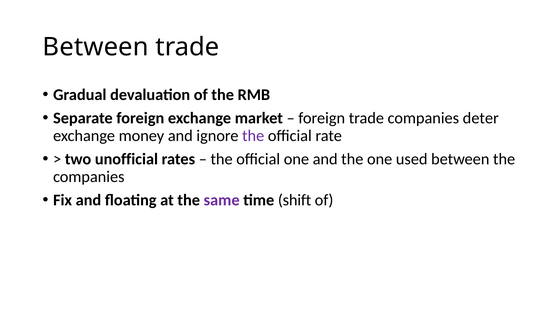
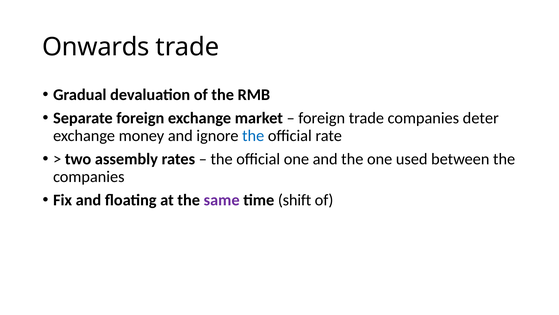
Between: Between -> Onwards (96, 47)
the colour: purple -> blue (253, 135)
unofficial: unofficial -> assembly (126, 159)
